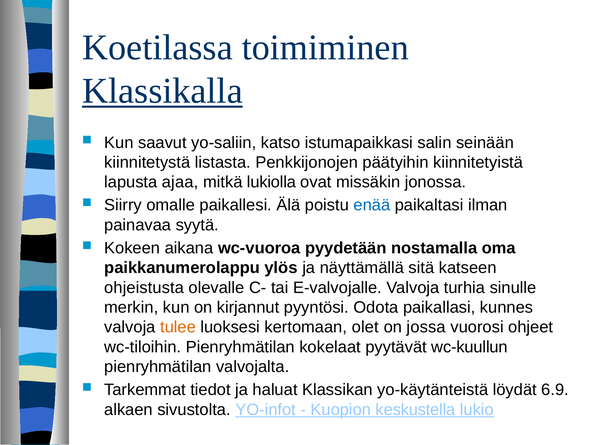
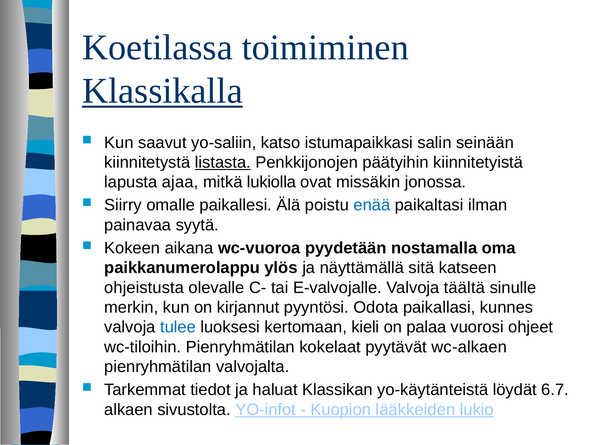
listasta underline: none -> present (223, 162)
turhia: turhia -> täältä (464, 287)
tulee colour: orange -> blue (178, 327)
olet: olet -> kieli (365, 327)
jossa: jossa -> palaa (426, 327)
wc-kuullun: wc-kuullun -> wc-alkaen (469, 347)
6.9: 6.9 -> 6.7 (555, 390)
keskustella: keskustella -> lääkkeiden (415, 409)
